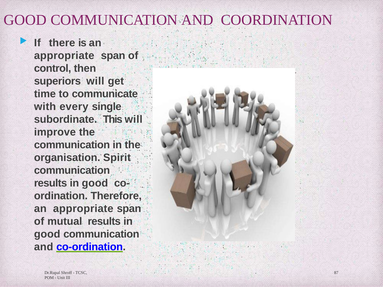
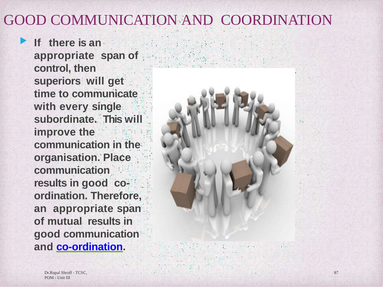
Spirit: Spirit -> Place (117, 158)
